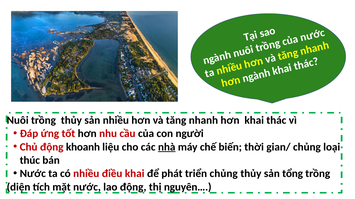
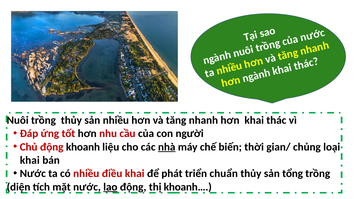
thúc: thúc -> khai (30, 161)
triển chủng: chủng -> chuẩn (224, 174)
lao underline: none -> present (110, 188)
nguyên…: nguyên… -> khoanh… (188, 188)
